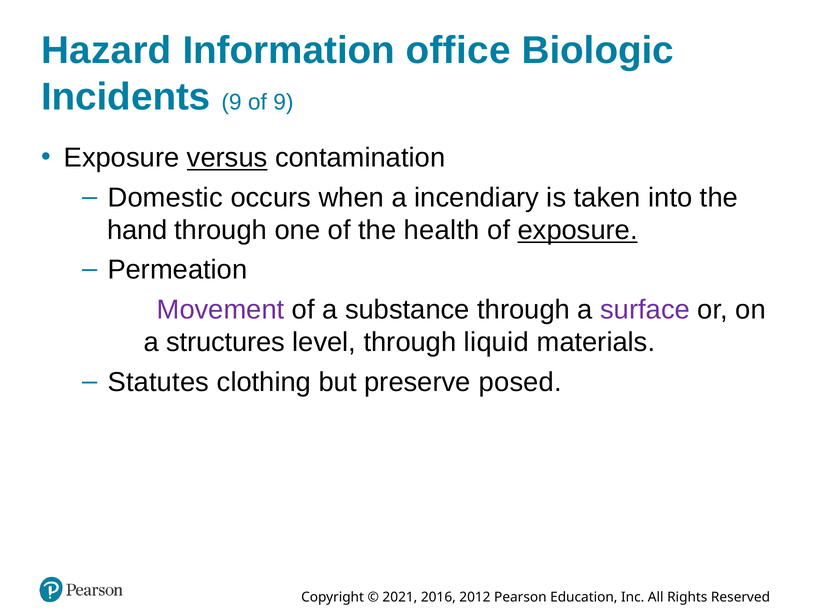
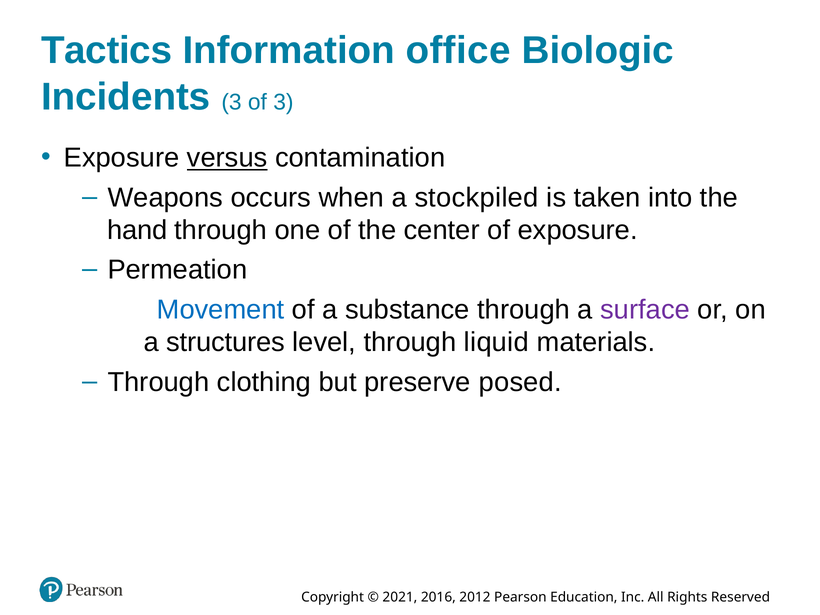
Hazard: Hazard -> Tactics (107, 51)
Incidents 9: 9 -> 3 (232, 102)
of 9: 9 -> 3 (283, 102)
Domestic: Domestic -> Weapons (165, 198)
incendiary: incendiary -> stockpiled (477, 198)
health: health -> center (442, 230)
exposure underline: present -> none (578, 230)
Movement colour: purple -> blue (221, 310)
Statutes: Statutes -> Through (158, 382)
